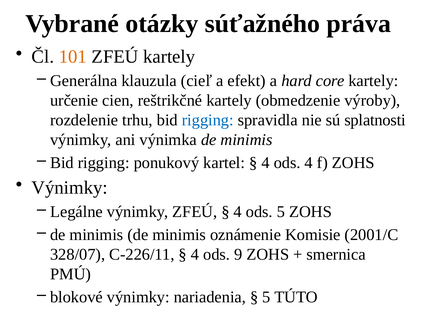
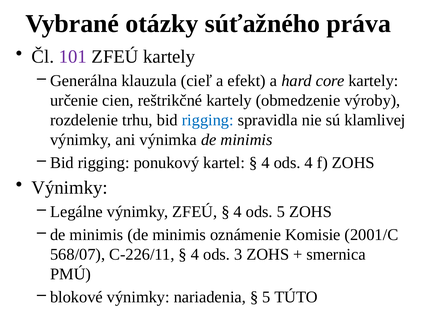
101 colour: orange -> purple (73, 57)
splatnosti: splatnosti -> klamlivej (375, 120)
328/07: 328/07 -> 568/07 (78, 255)
9: 9 -> 3 (238, 255)
